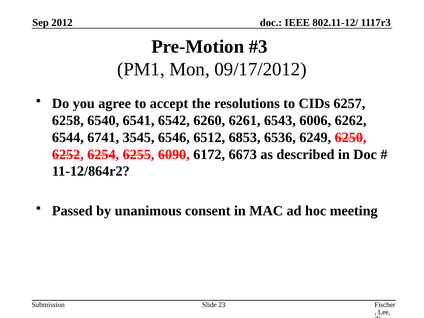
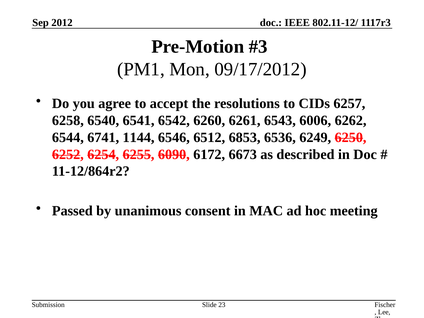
3545: 3545 -> 1144 (139, 137)
